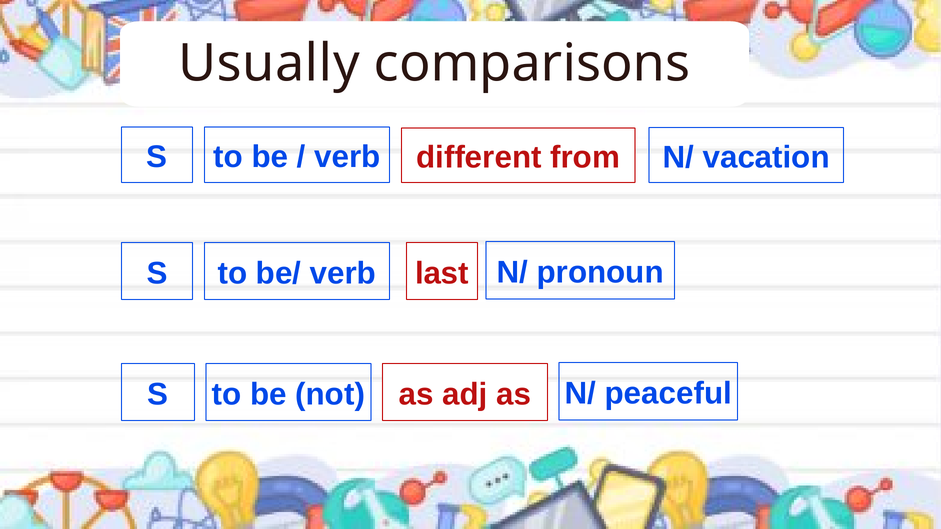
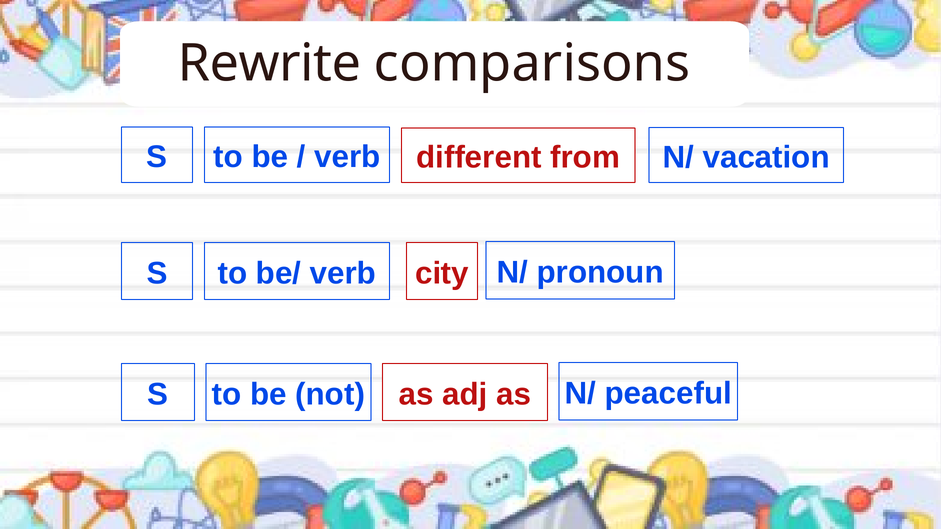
Usually: Usually -> Rewrite (269, 63)
last: last -> city (442, 273)
